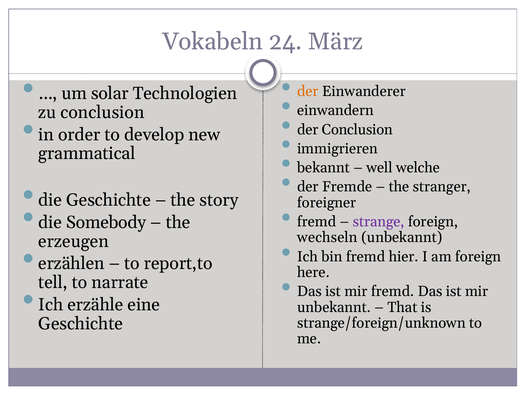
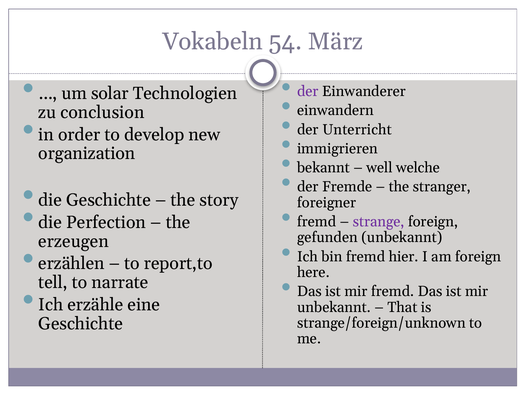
24: 24 -> 54 (285, 41)
der colour: orange -> purple (308, 91)
der Conclusion: Conclusion -> Unterricht (357, 129)
grammatical: grammatical -> organization (87, 153)
Somebody: Somebody -> Perfection (106, 222)
wechseln: wechseln -> gefunden (327, 237)
